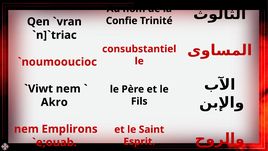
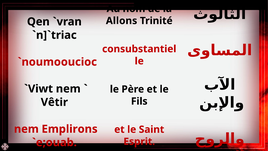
Confie: Confie -> Allons (122, 21)
Akro: Akro -> Vêtir (54, 102)
